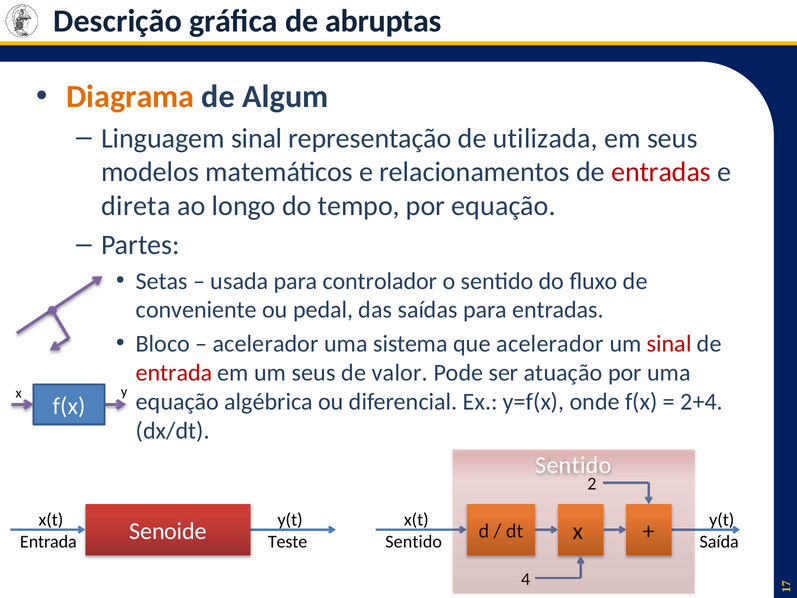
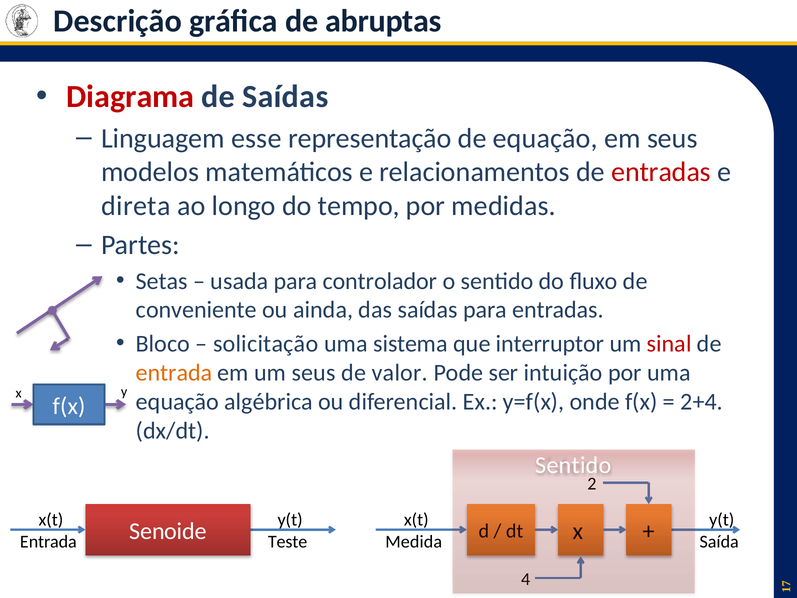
Diagrama colour: orange -> red (130, 97)
de Algum: Algum -> Saídas (285, 97)
Linguagem sinal: sinal -> esse (256, 138)
de utilizada: utilizada -> equação (545, 138)
por equação: equação -> medidas (504, 206)
pedal: pedal -> ainda (323, 310)
acelerador: acelerador -> solicitação (266, 344)
que acelerador: acelerador -> interruptor (550, 344)
entrada colour: red -> orange (174, 372)
atuação: atuação -> intuição (563, 372)
Sentido: Sentido -> Medida (414, 541)
